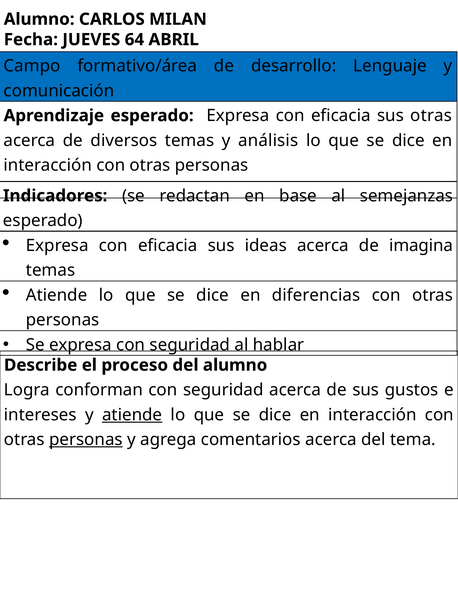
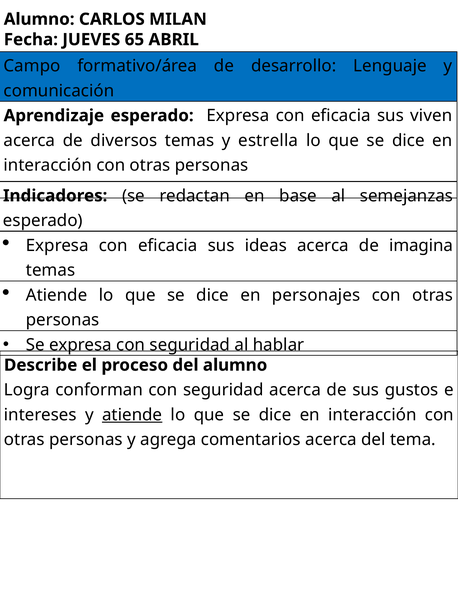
64: 64 -> 65 (134, 40)
sus otras: otras -> viven (431, 116)
análisis: análisis -> estrella (268, 140)
diferencias: diferencias -> personajes (316, 295)
personas underline: present -> none (86, 439)
